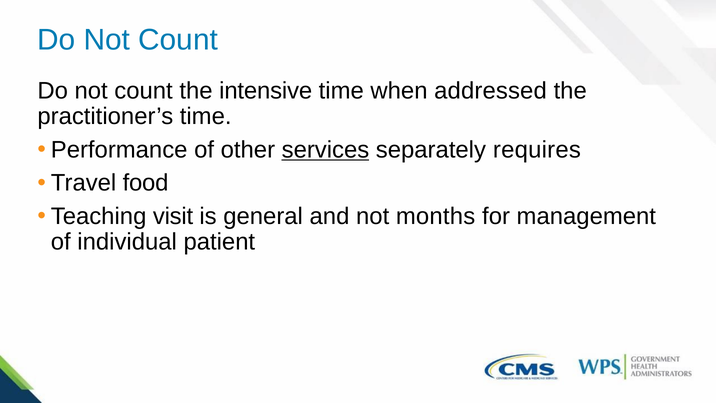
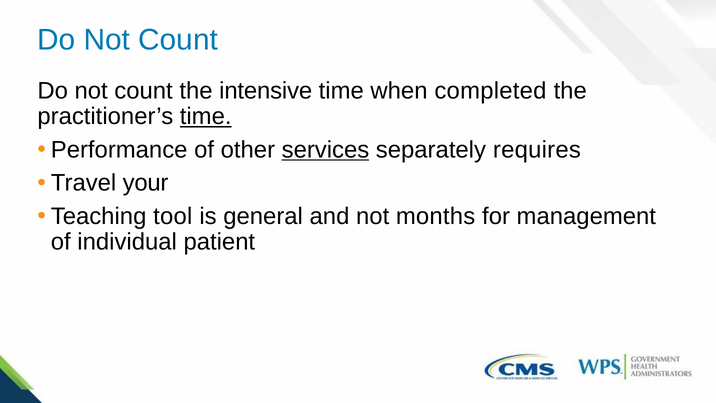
addressed: addressed -> completed (490, 91)
time underline: none -> present (206, 116)
food: food -> your (146, 183)
visit: visit -> tool (173, 216)
